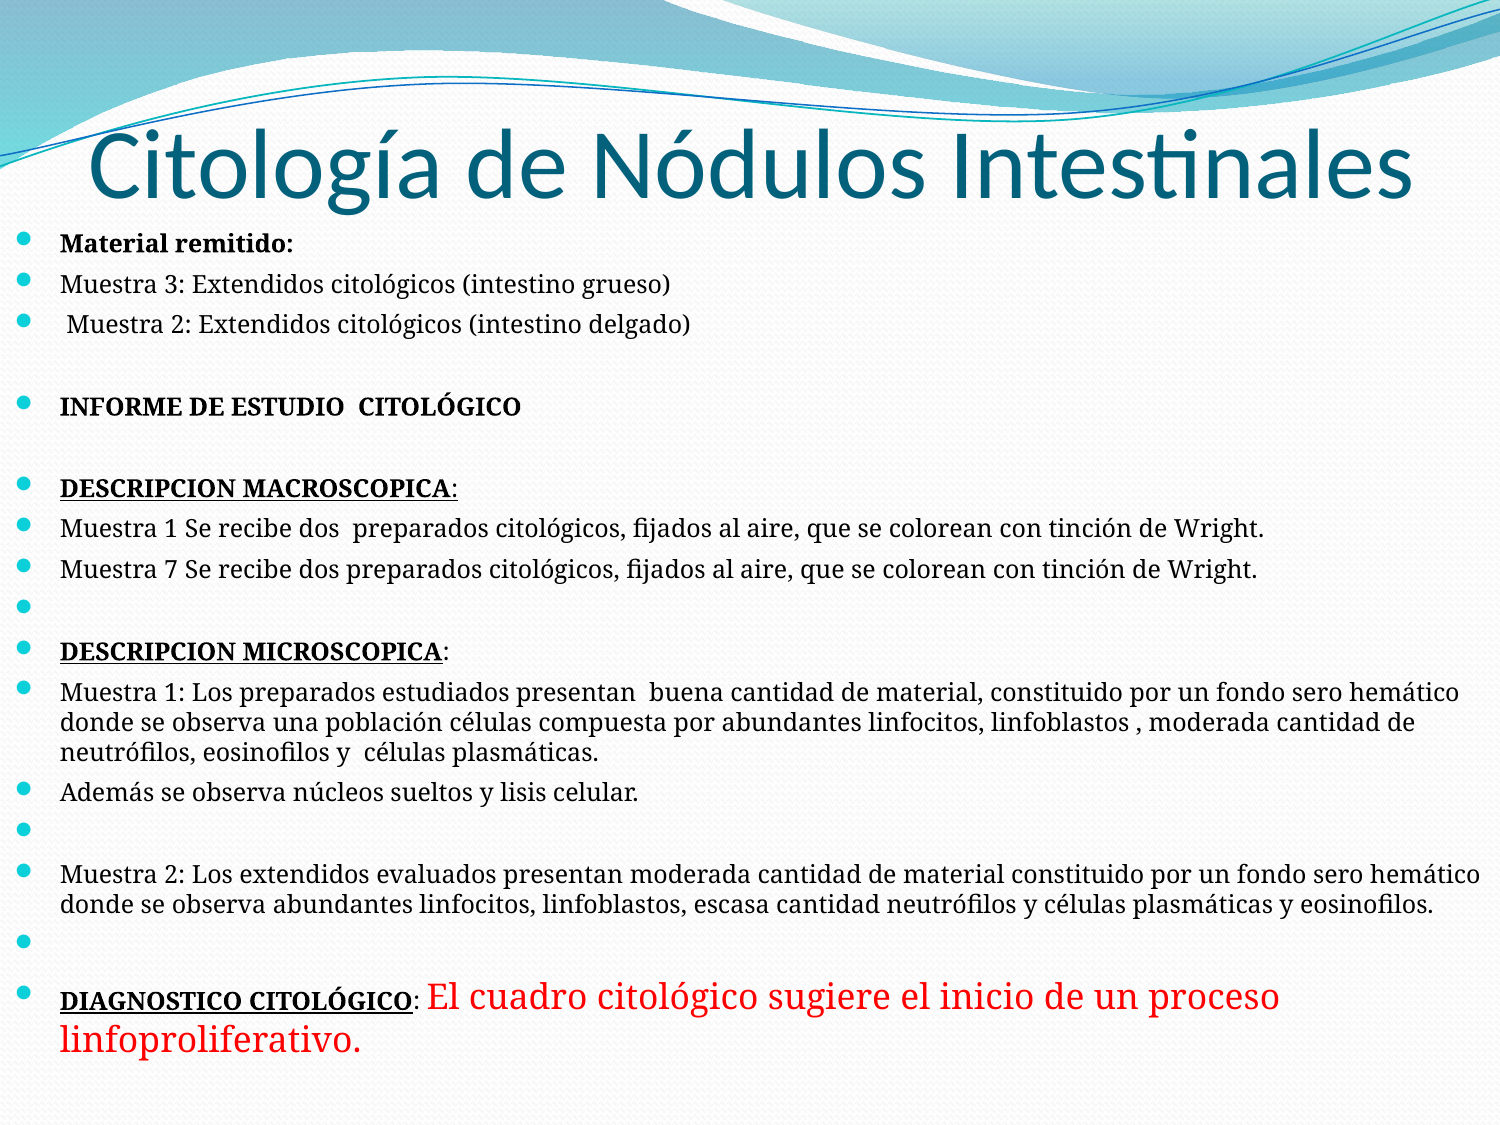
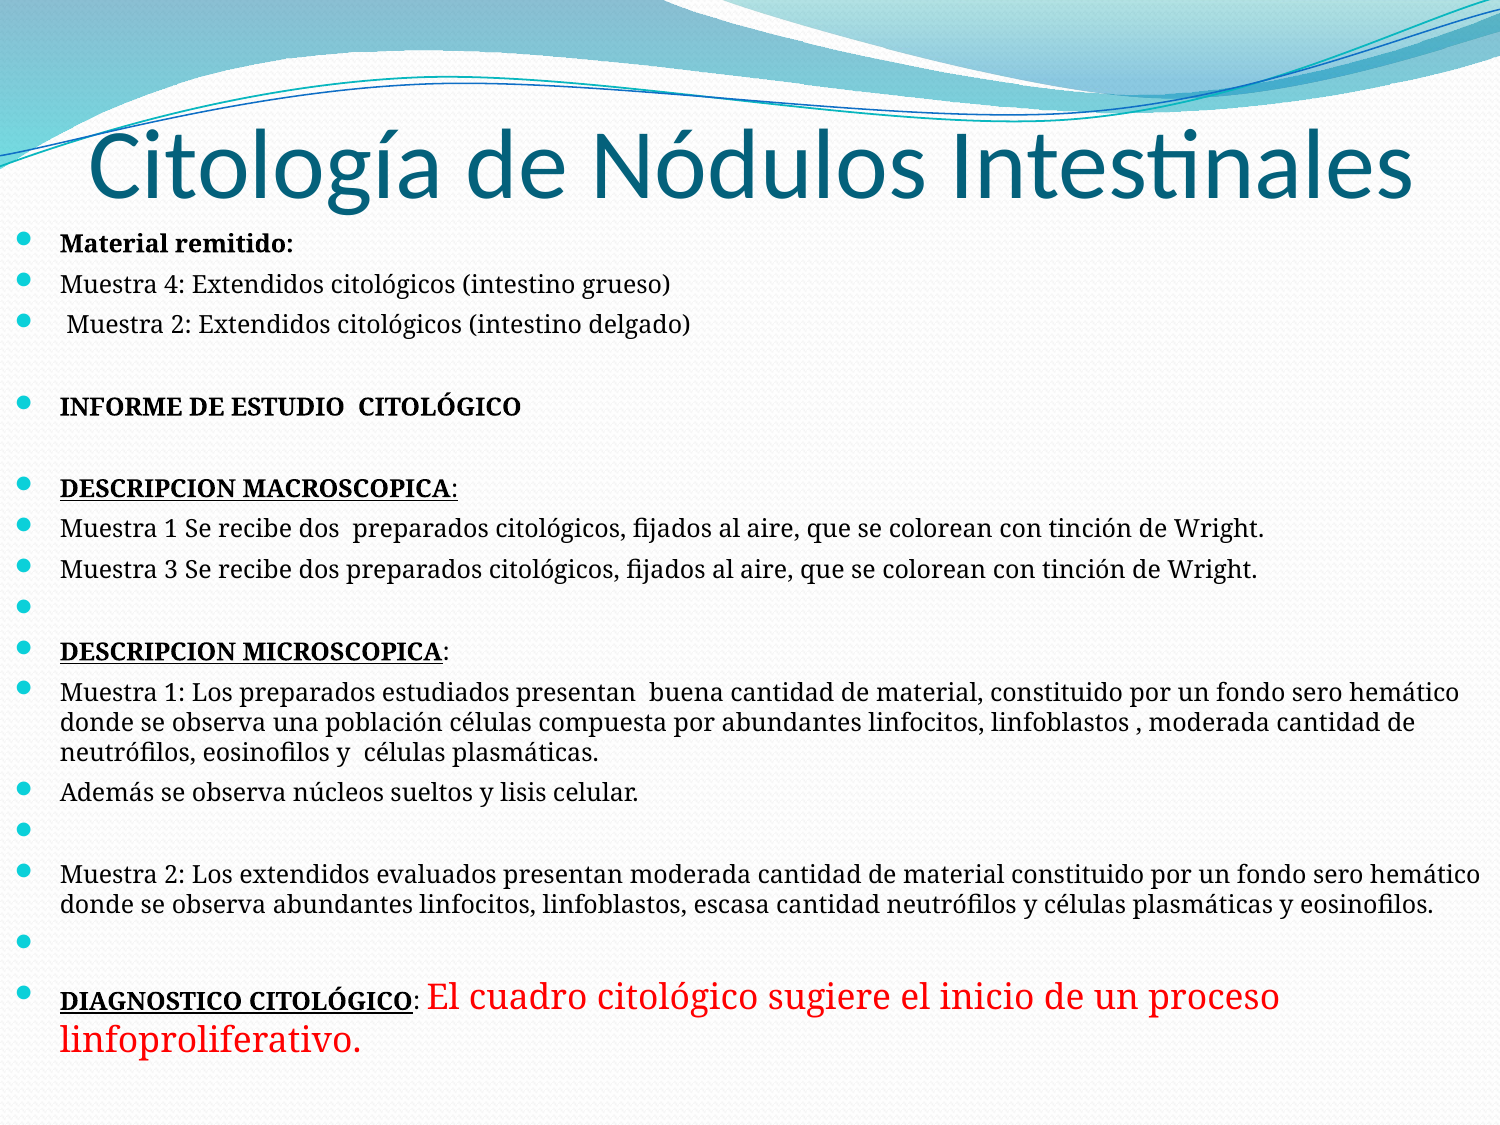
3: 3 -> 4 (175, 285)
7: 7 -> 3 (171, 570)
